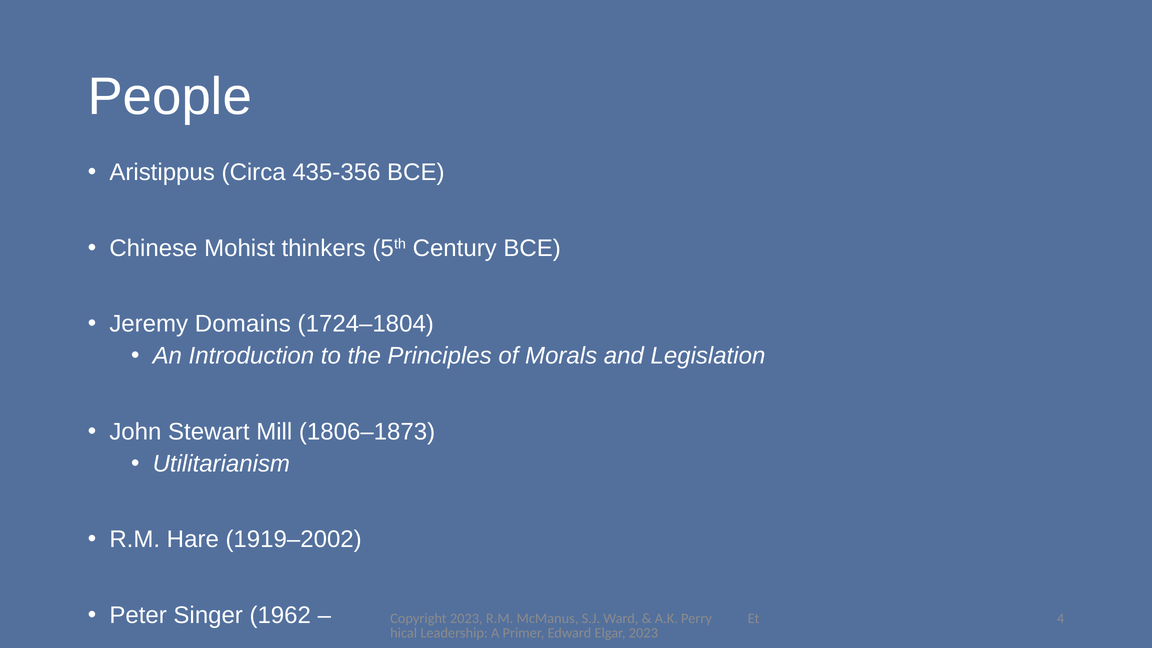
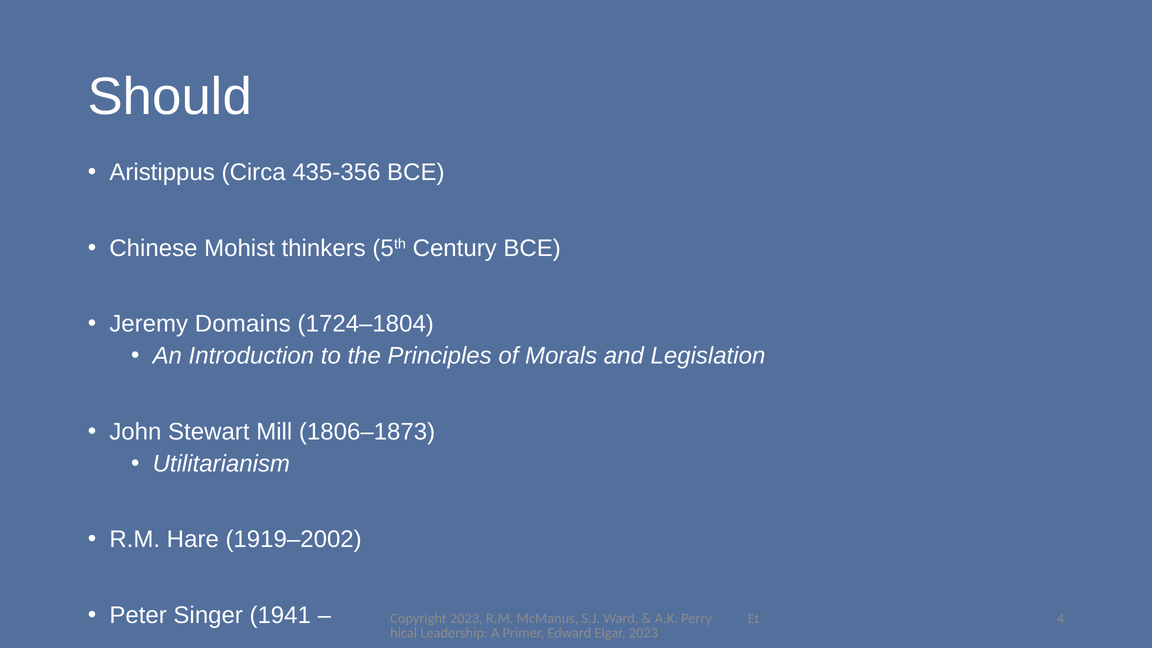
People: People -> Should (170, 97)
1962: 1962 -> 1941 (280, 615)
